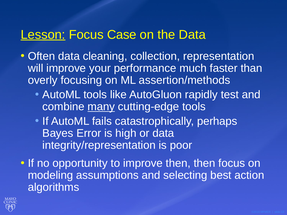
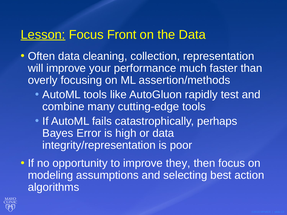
Case: Case -> Front (122, 35)
many underline: present -> none (101, 107)
improve then: then -> they (178, 163)
